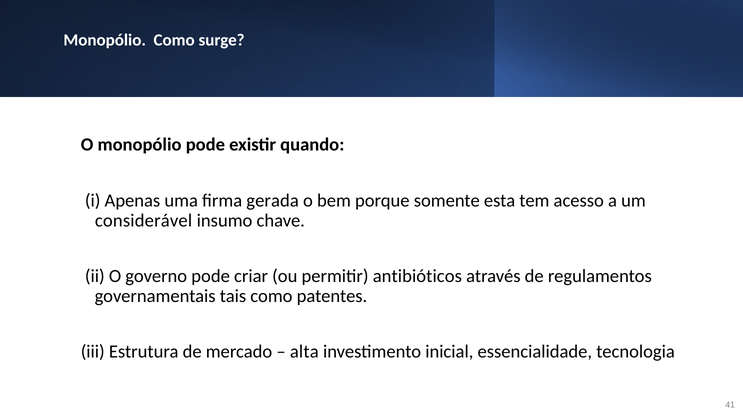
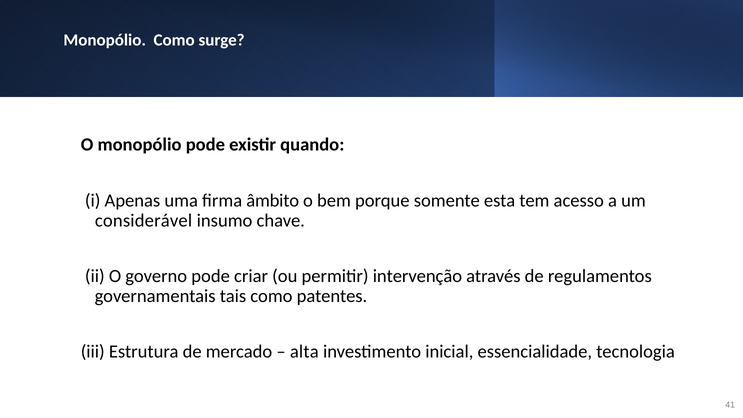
gerada: gerada -> âmbito (273, 200)
antibióticos: antibióticos -> intervenção (417, 276)
